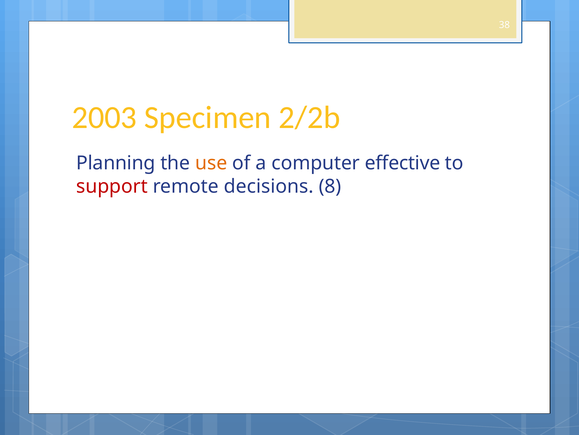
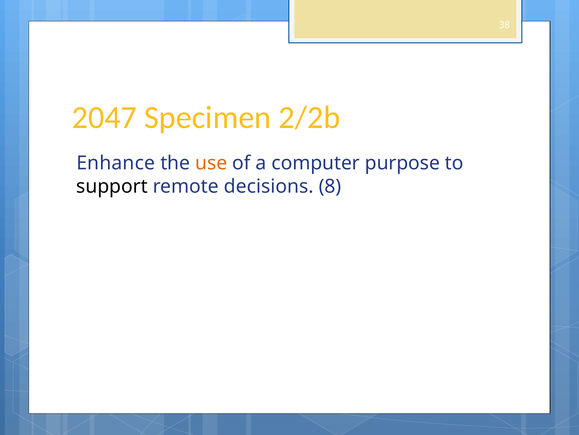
2003: 2003 -> 2047 (104, 117)
Planning: Planning -> Enhance (116, 163)
effective: effective -> purpose (402, 163)
support colour: red -> black (112, 186)
